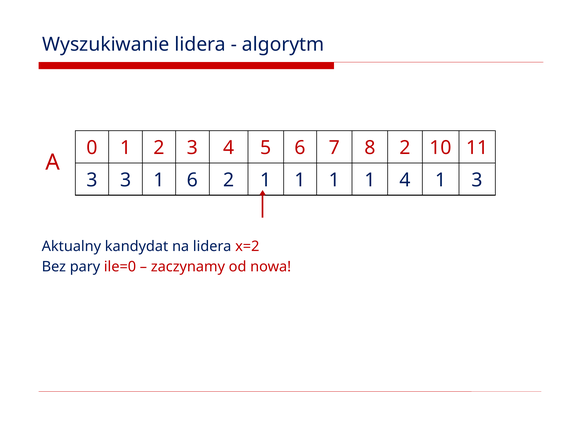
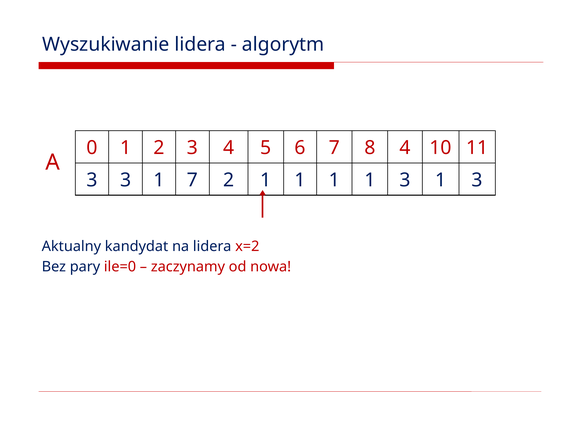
8 2: 2 -> 4 (405, 148)
1 6: 6 -> 7 (193, 180)
1 1 4: 4 -> 3 (405, 180)
